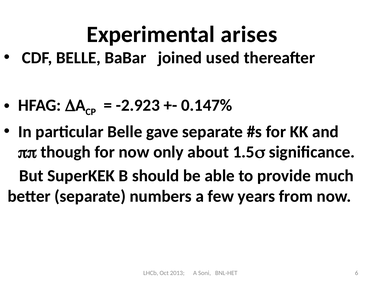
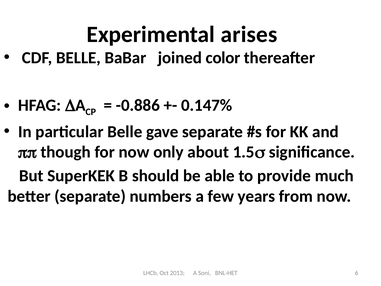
used: used -> color (223, 58)
-2.923: -2.923 -> -0.886 (138, 105)
